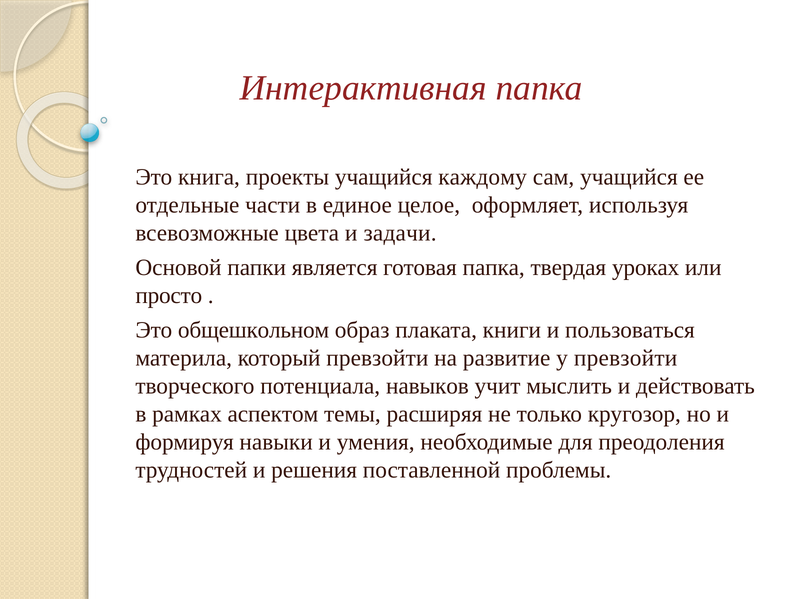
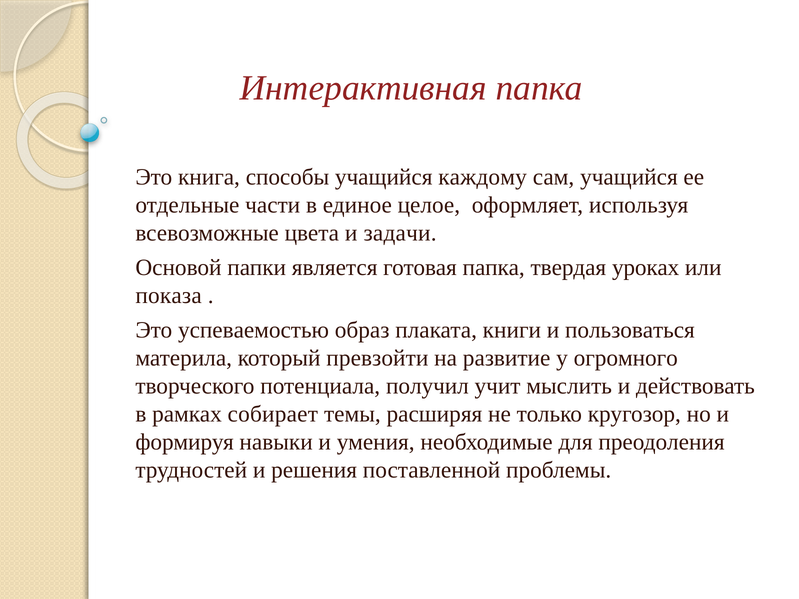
проекты: проекты -> способы (287, 177)
просто: просто -> показа (169, 296)
общешкольном: общешкольном -> успеваемостью (254, 330)
у превзойти: превзойти -> огромного (626, 358)
навыков: навыков -> получил (427, 386)
аспектом: аспектом -> собирает (273, 414)
